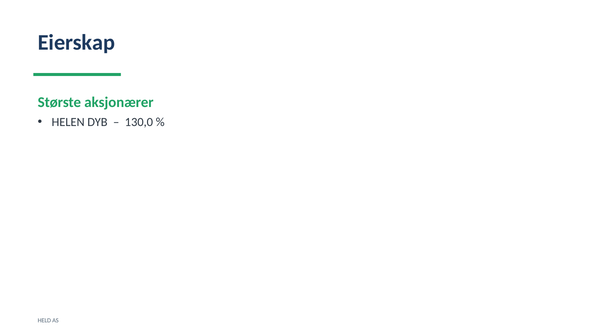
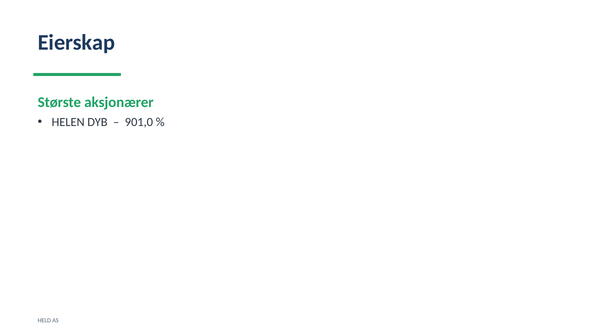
130,0: 130,0 -> 901,0 (139, 122)
